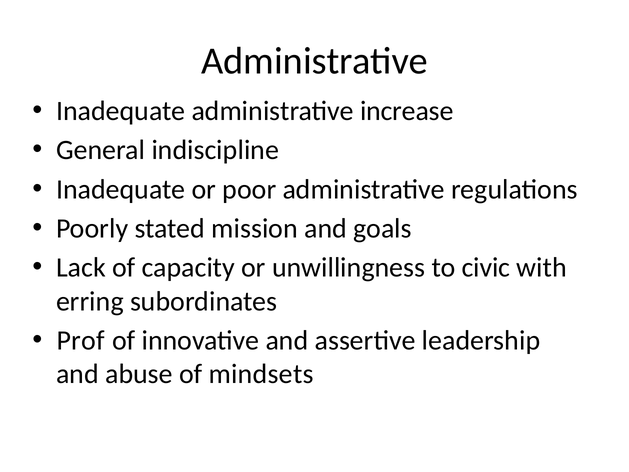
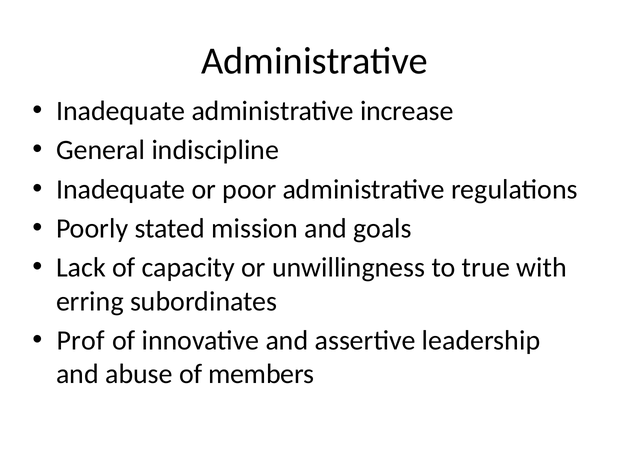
civic: civic -> true (486, 268)
mindsets: mindsets -> members (261, 374)
